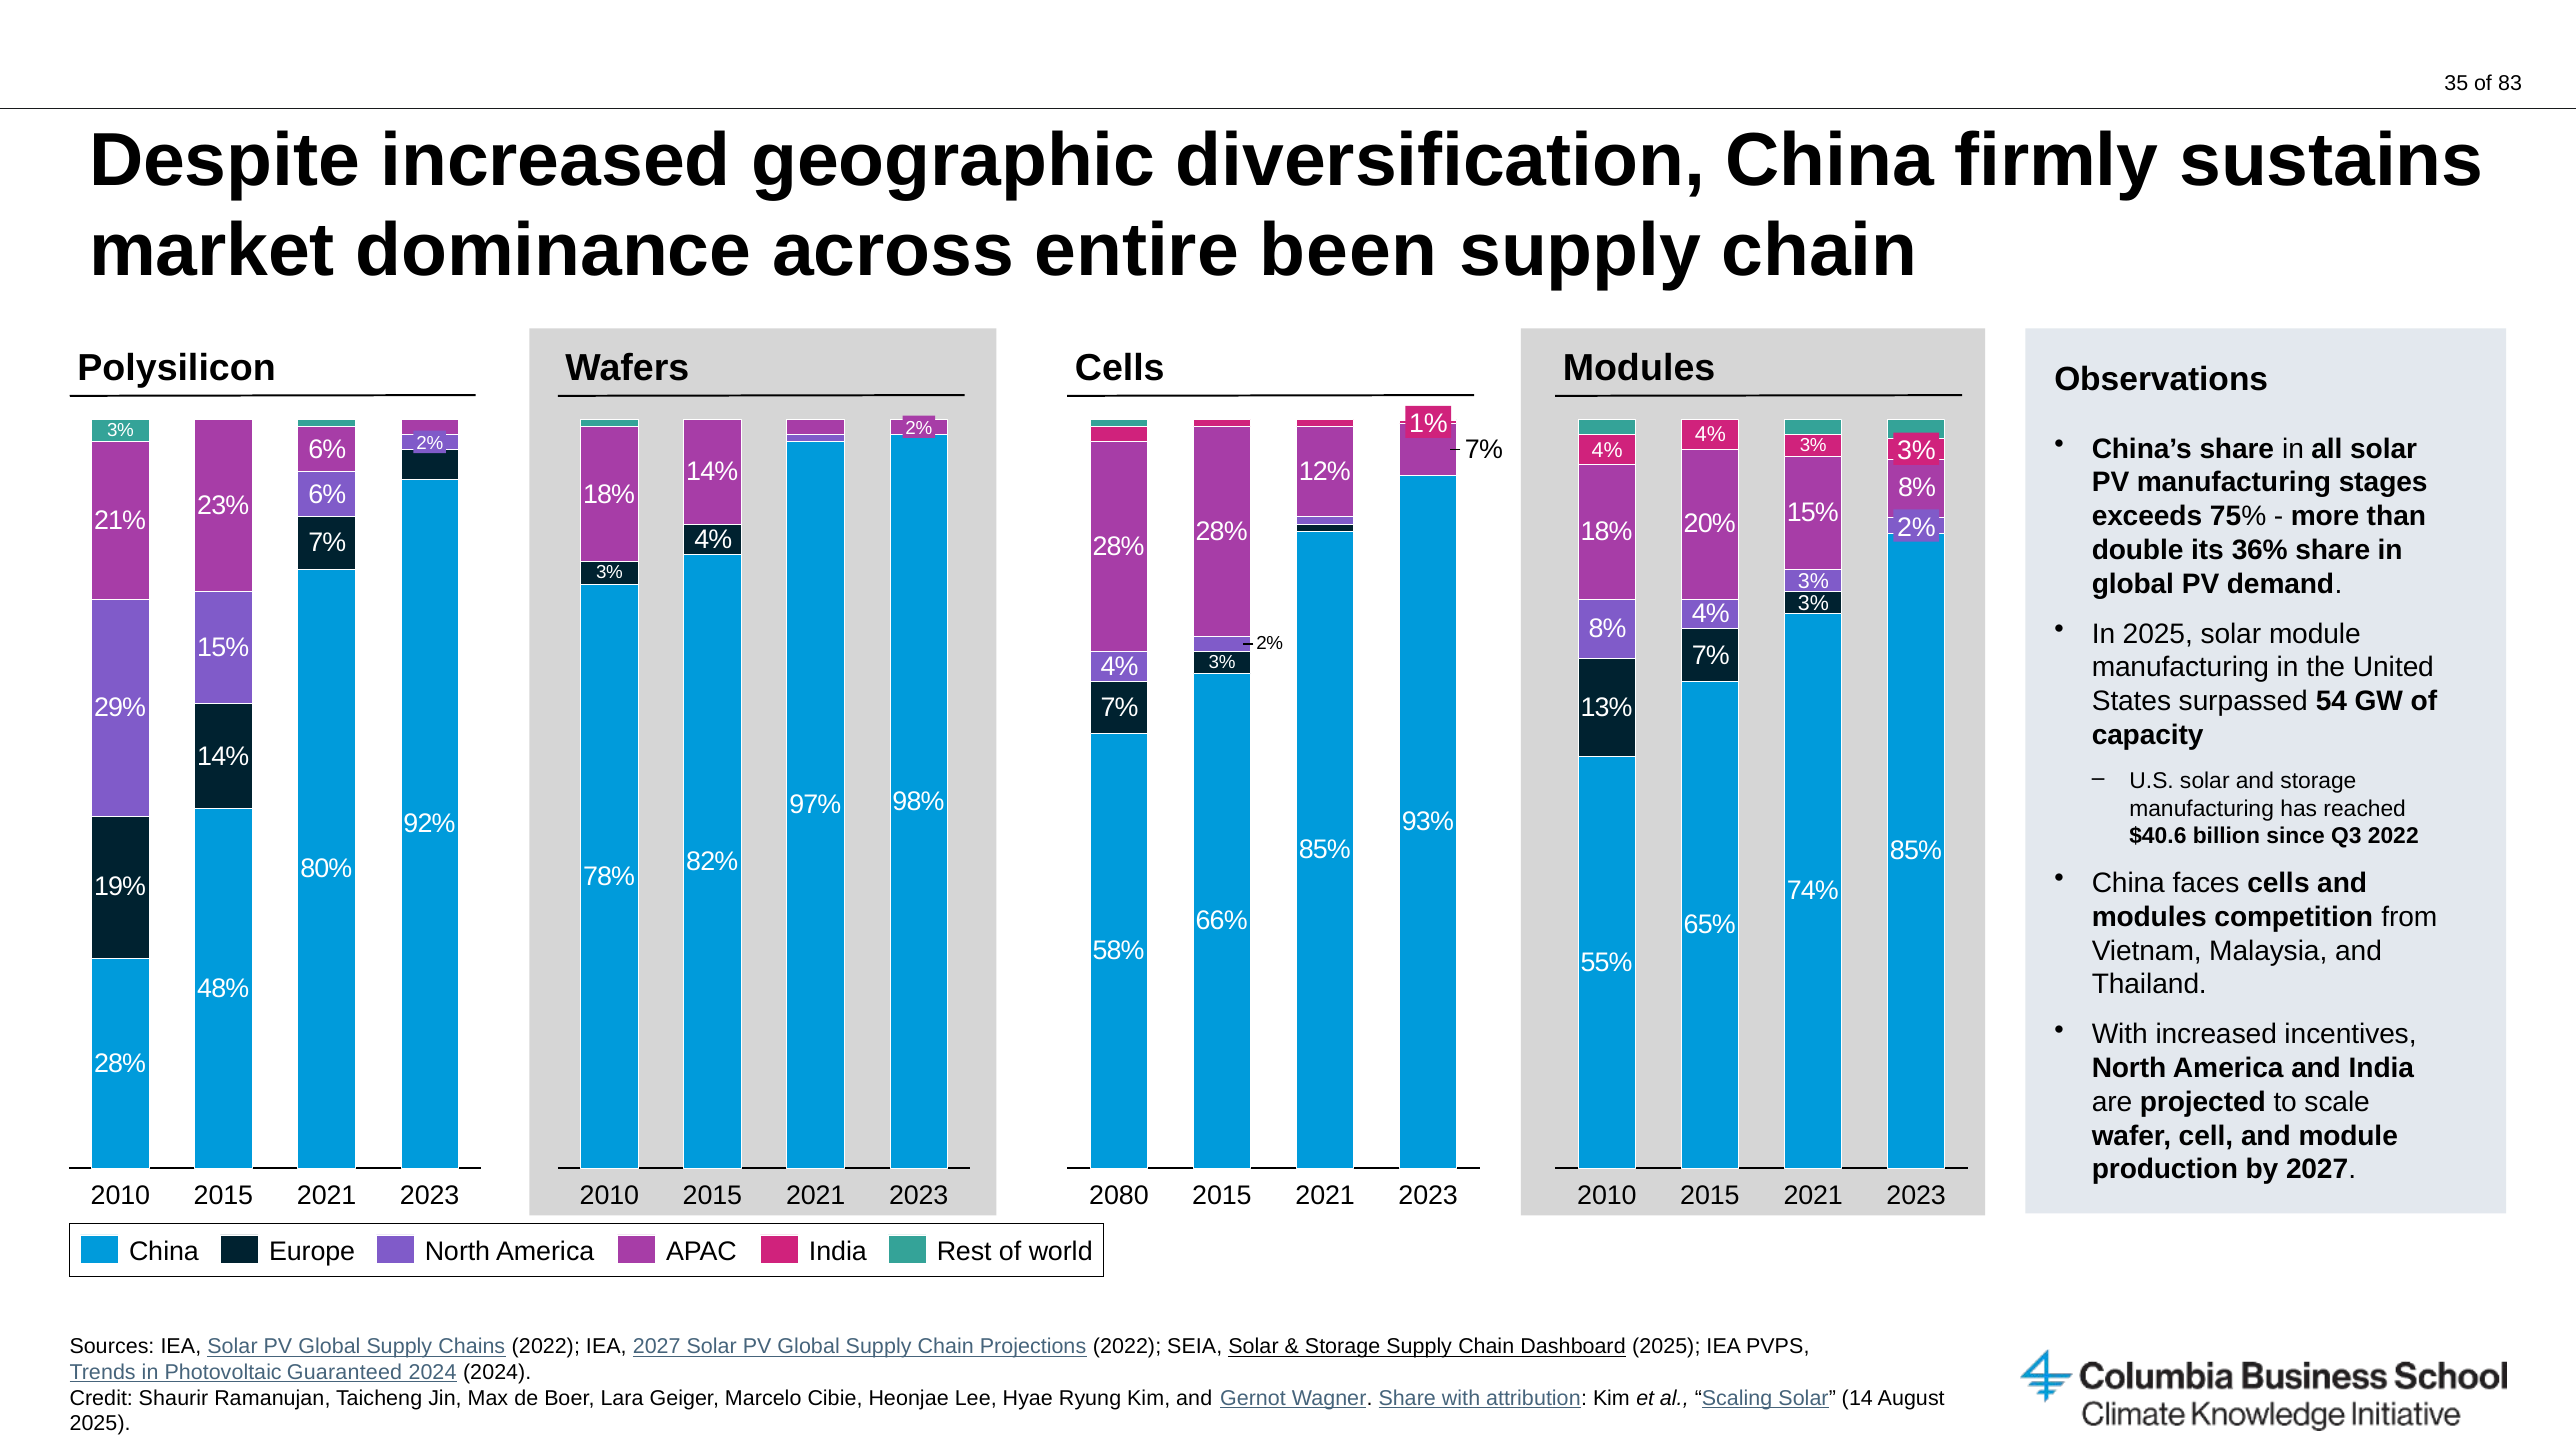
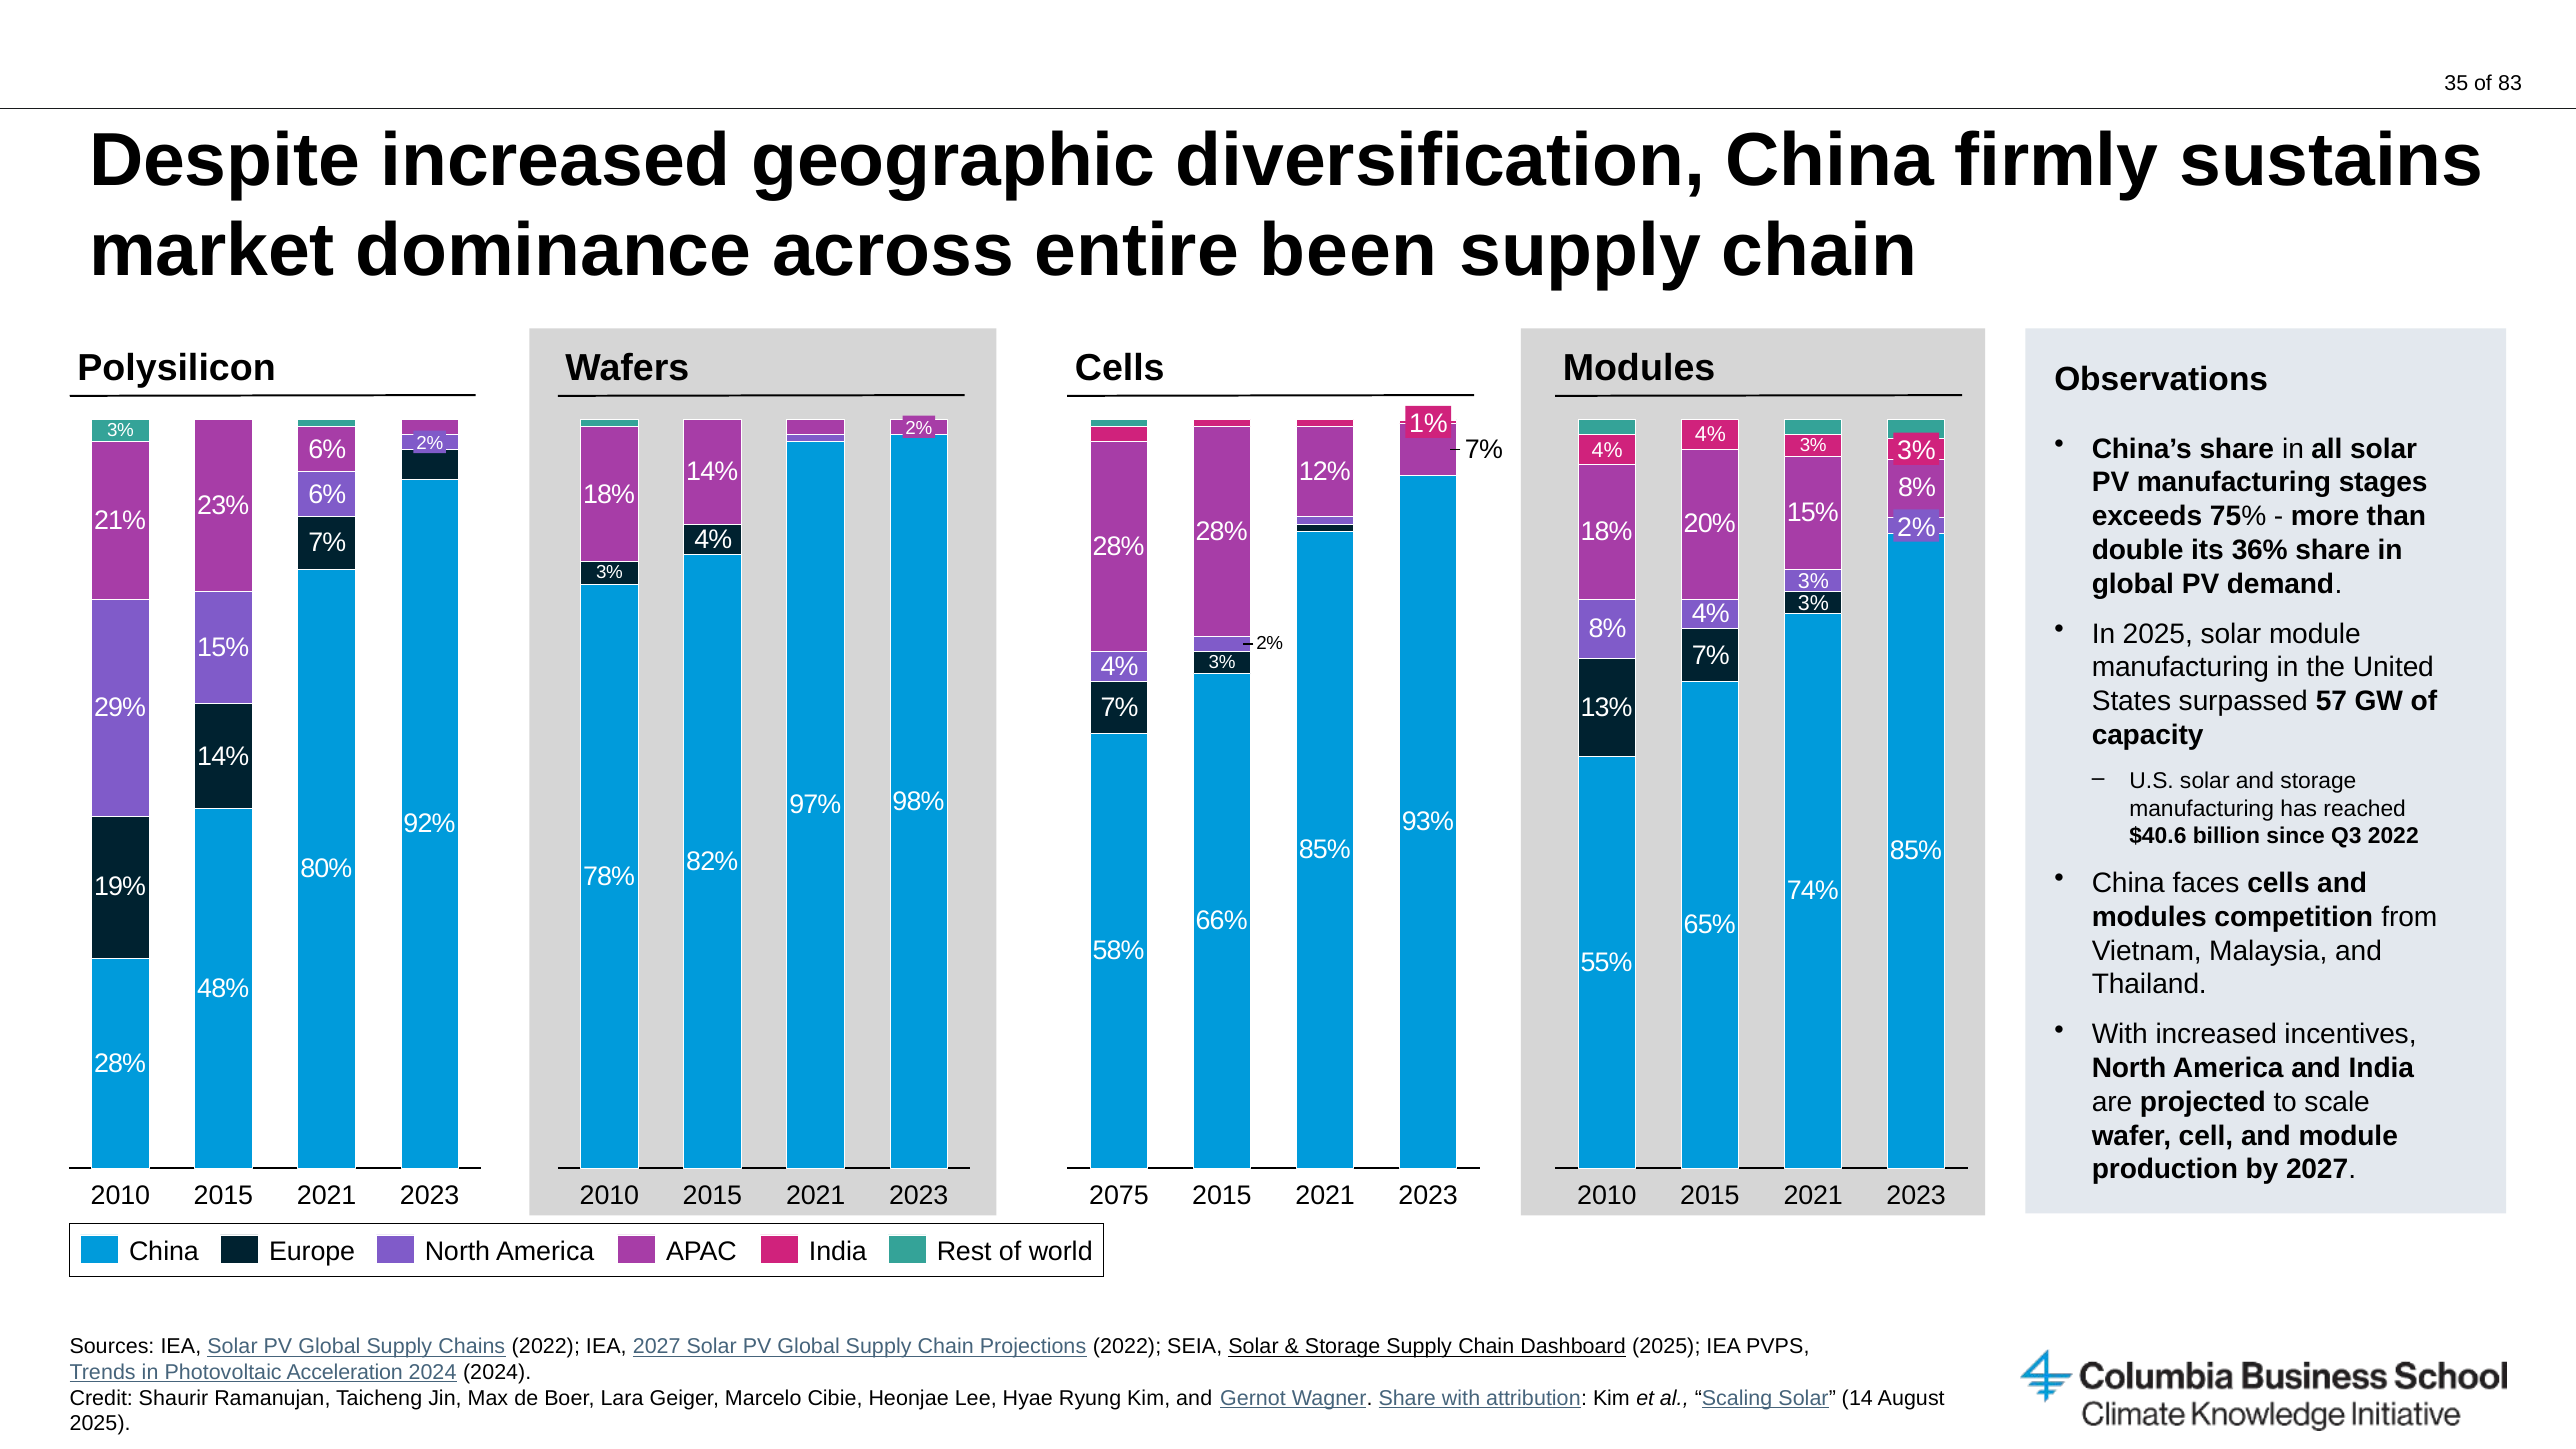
54: 54 -> 57 (2332, 701)
2080: 2080 -> 2075 (1119, 1195)
Guaranteed: Guaranteed -> Acceleration (345, 1372)
